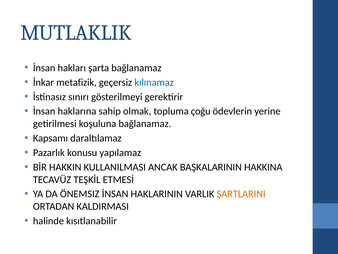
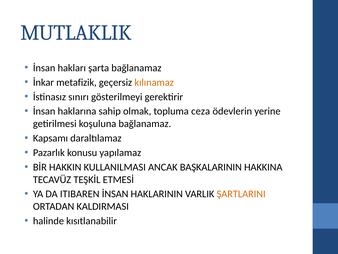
kılınamaz colour: blue -> orange (154, 82)
çoğu: çoğu -> ceza (201, 111)
ÖNEMSIZ: ÖNEMSIZ -> ITIBAREN (80, 194)
